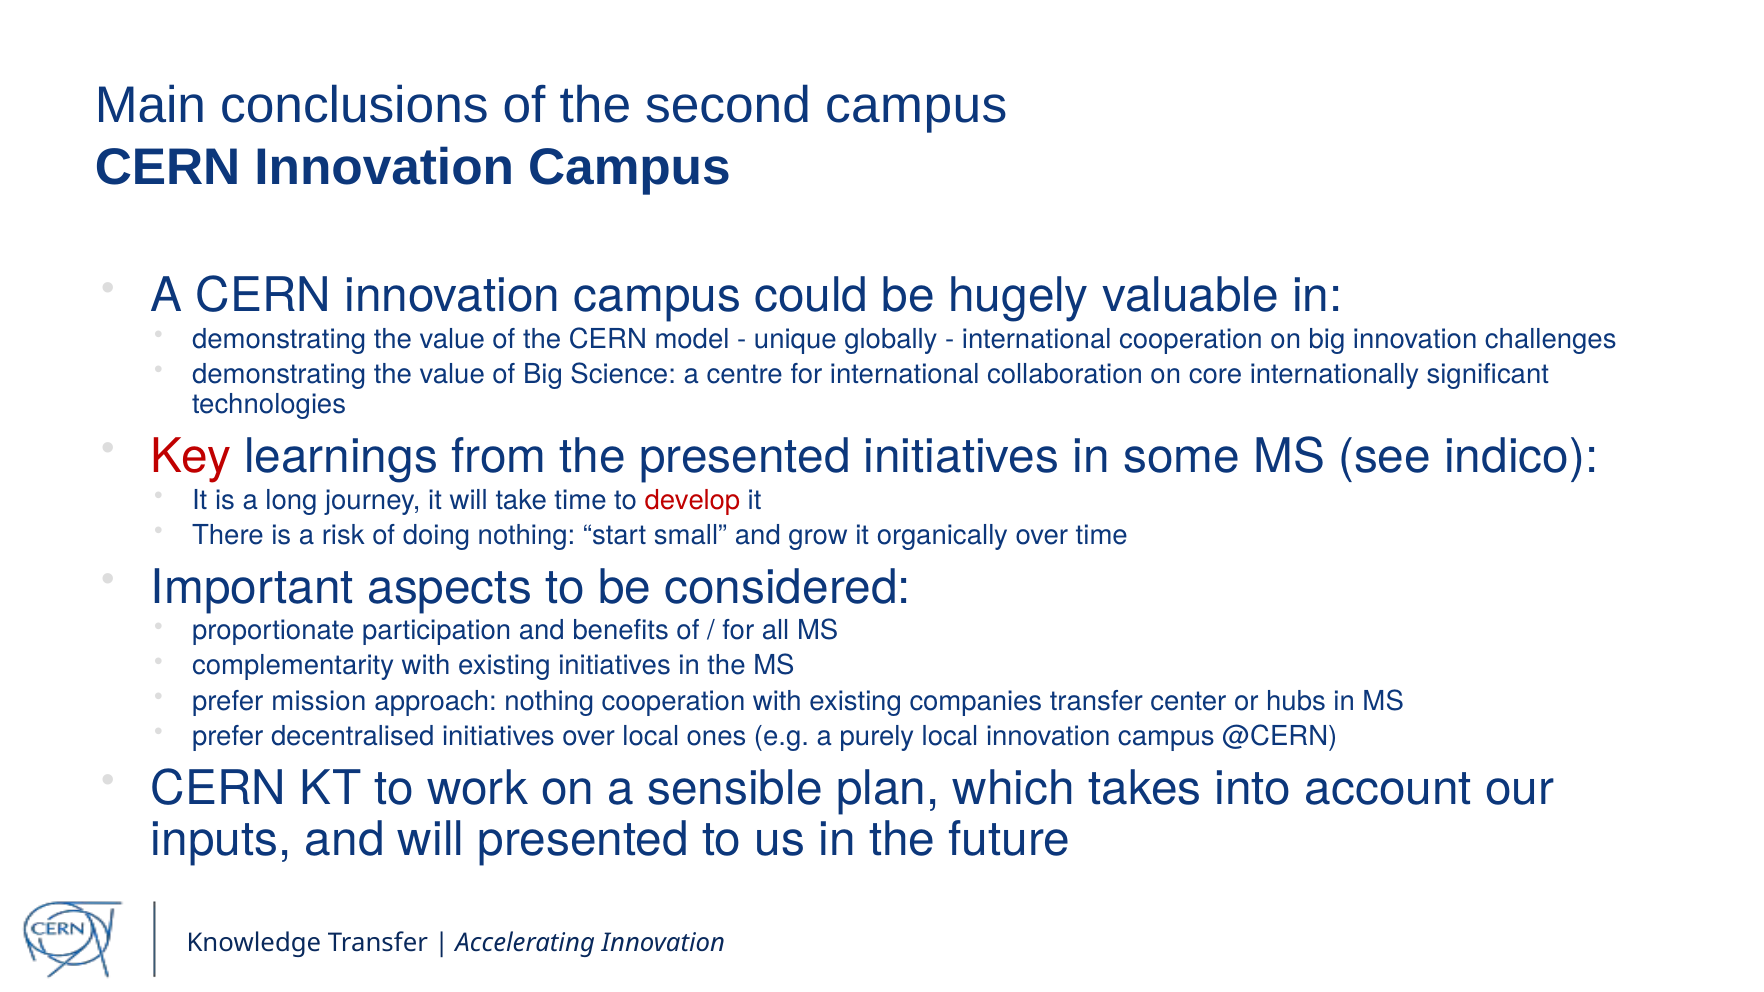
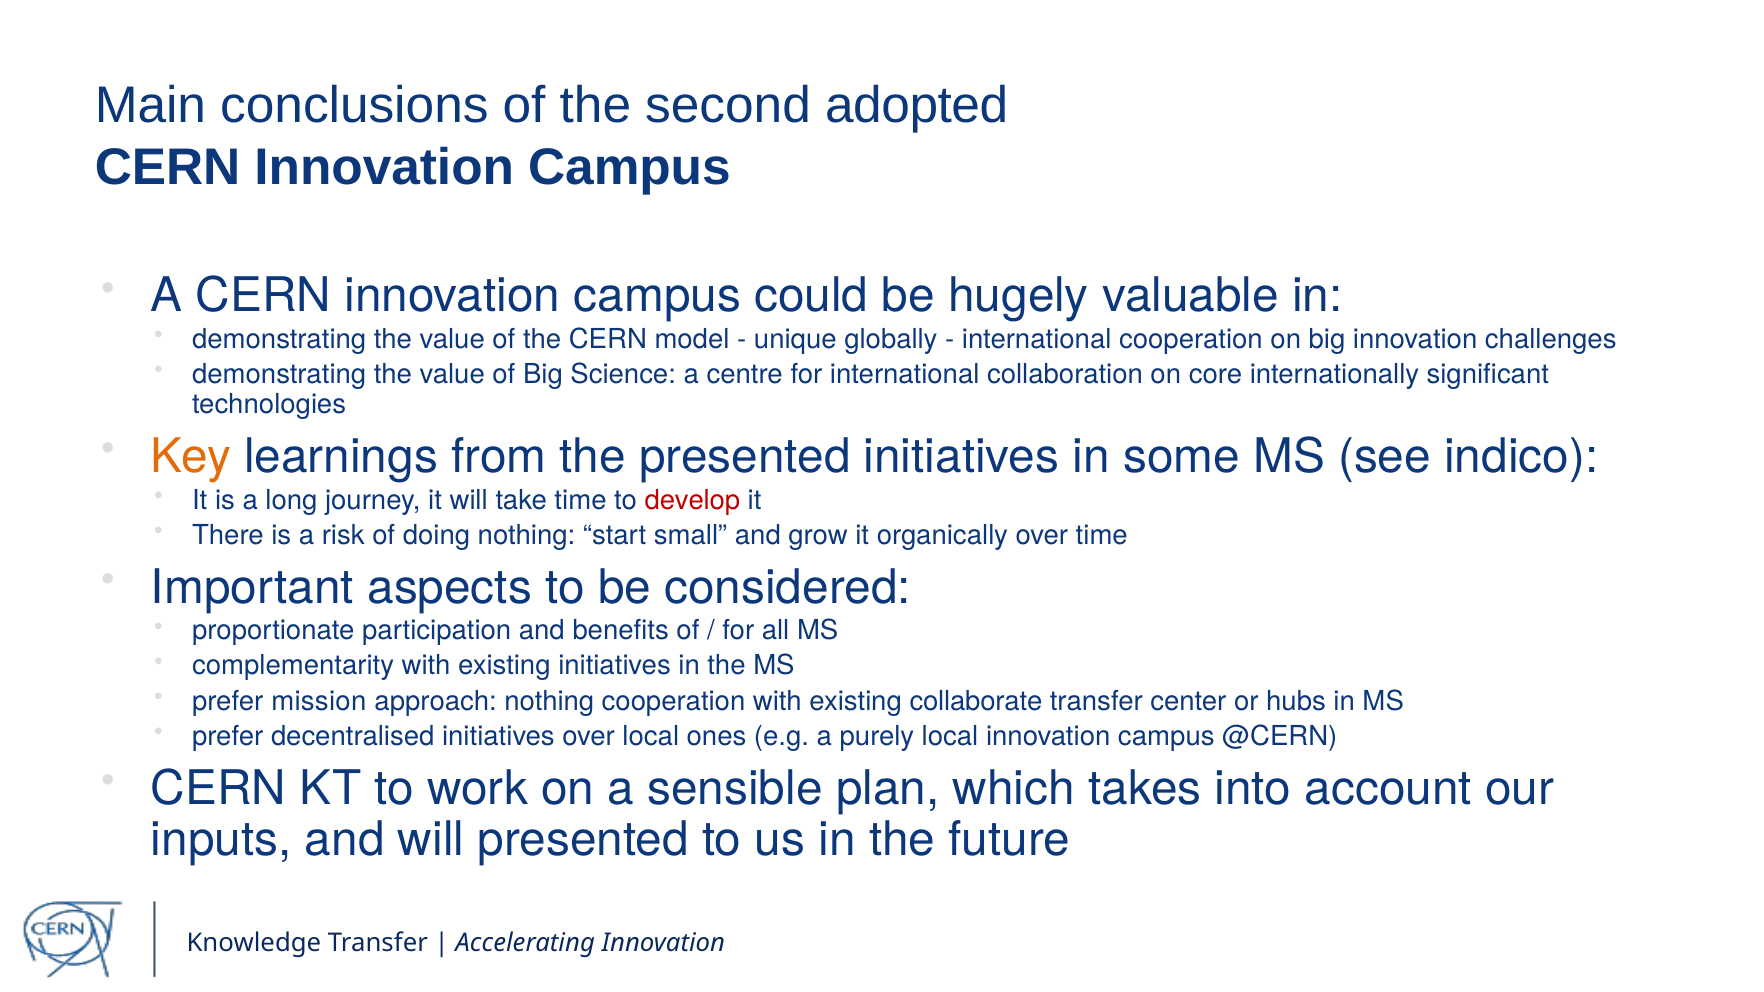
second campus: campus -> adopted (917, 105)
Key colour: red -> orange (191, 457)
companies: companies -> collaborate (976, 701)
